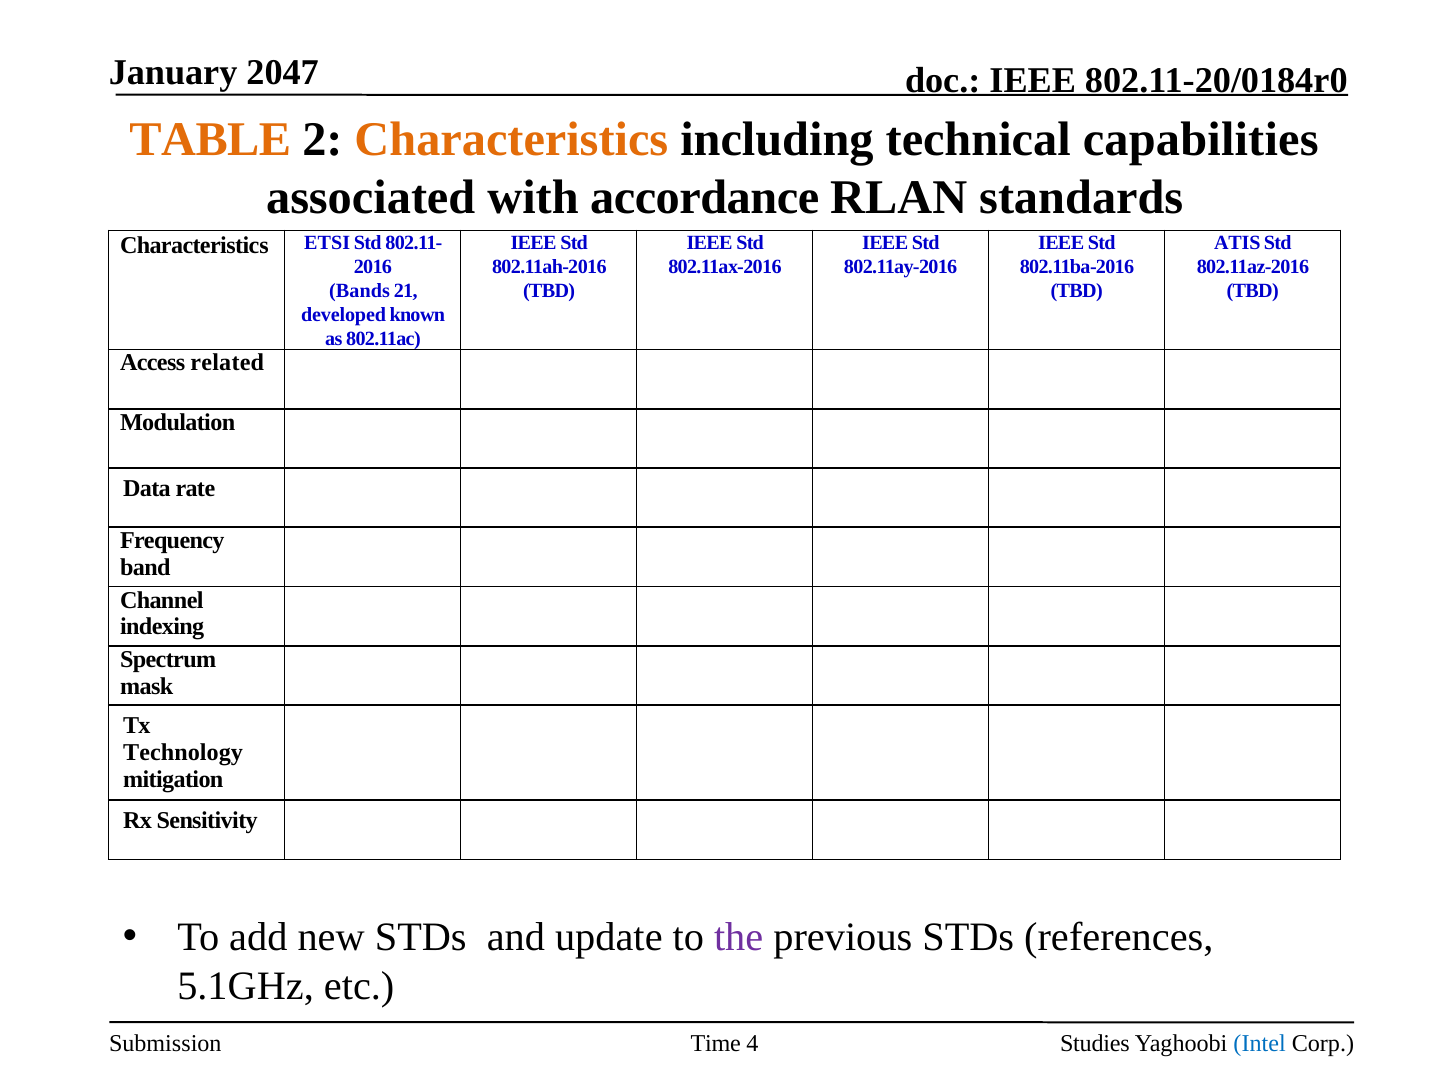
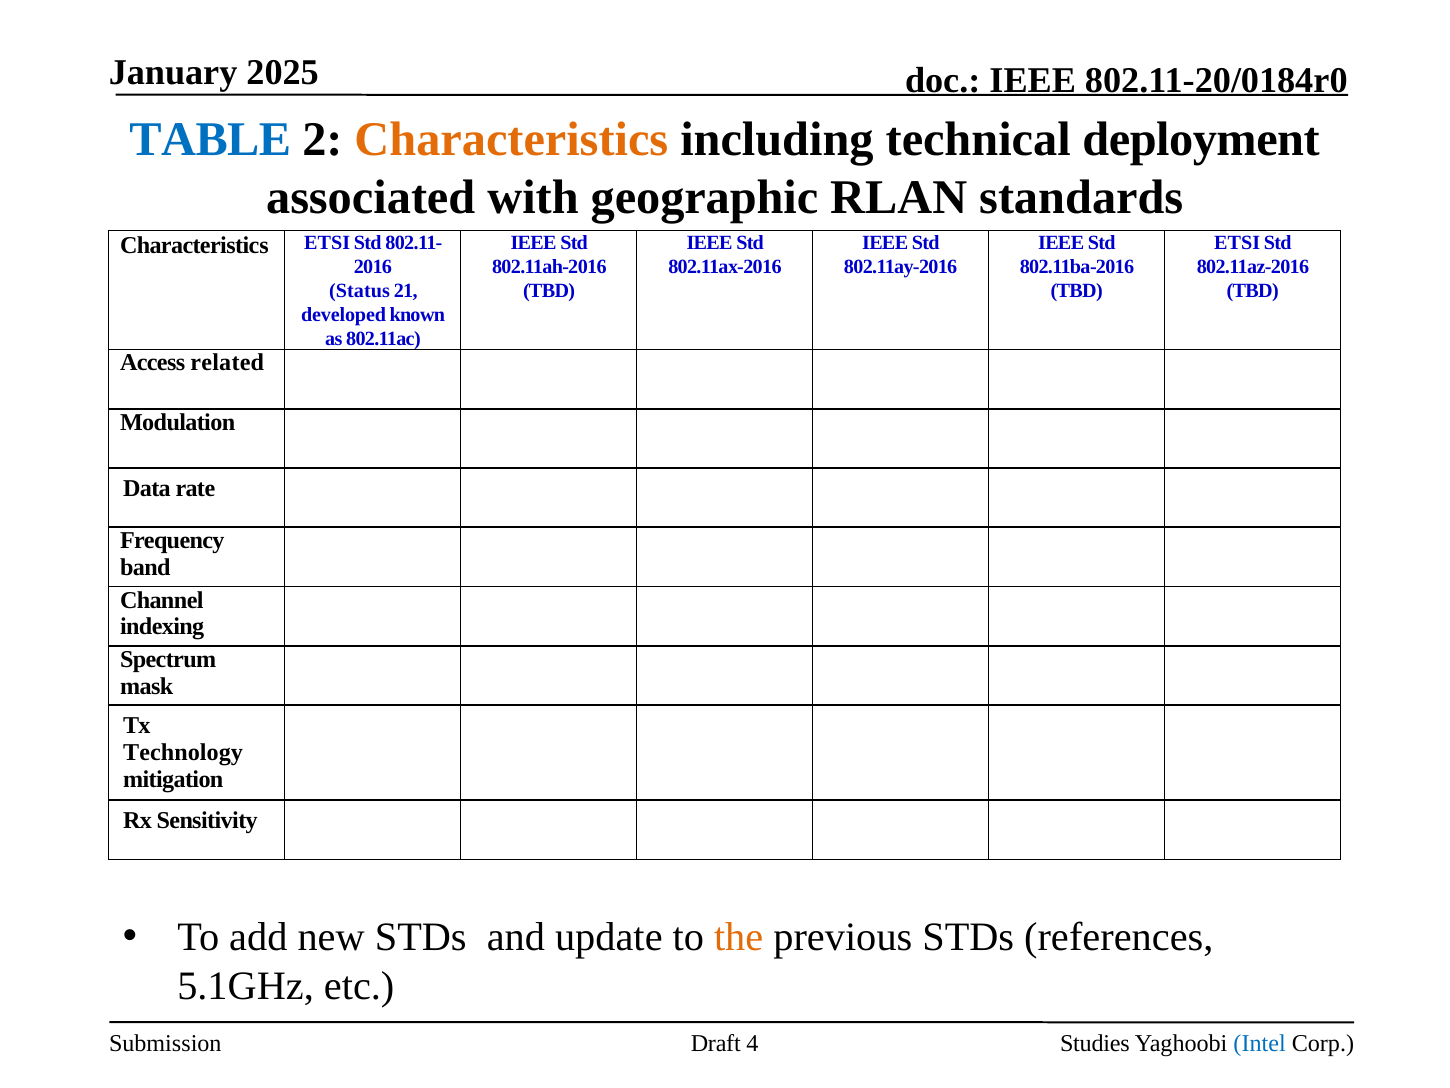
2047: 2047 -> 2025 (283, 72)
TABLE colour: orange -> blue (210, 139)
capabilities: capabilities -> deployment (1201, 139)
accordance: accordance -> geographic (704, 197)
ATIS: ATIS -> ETSI (1237, 243)
Bands: Bands -> Status (360, 291)
the colour: purple -> orange (739, 937)
Time: Time -> Draft (716, 1043)
